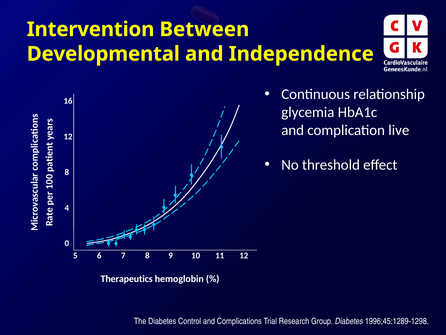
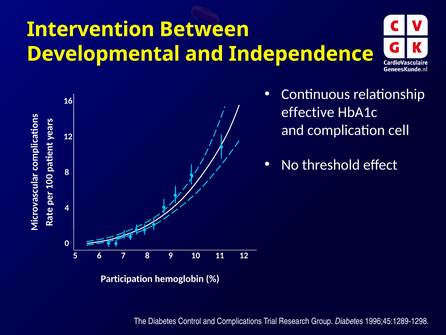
glycemia: glycemia -> effective (308, 112)
live: live -> cell (399, 130)
Therapeutics: Therapeutics -> Participation (127, 279)
